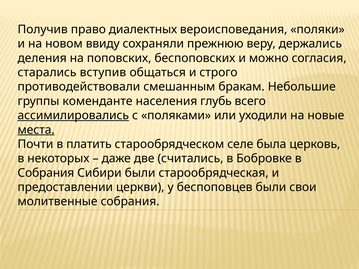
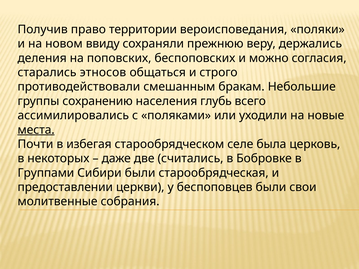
диалектных: диалектных -> территории (143, 29)
вступив: вступив -> этносов (103, 72)
коменданте: коменданте -> сохранению (98, 101)
ассимилировались underline: present -> none (73, 116)
платить: платить -> избегая (89, 144)
Собрания: Собрания -> Группами (46, 173)
